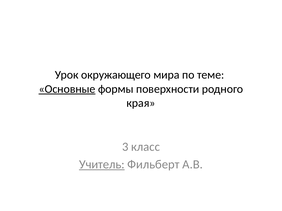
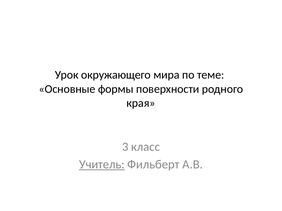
Основные underline: present -> none (67, 89)
